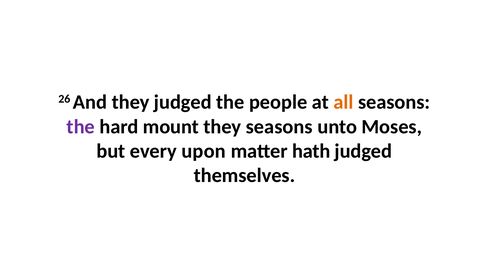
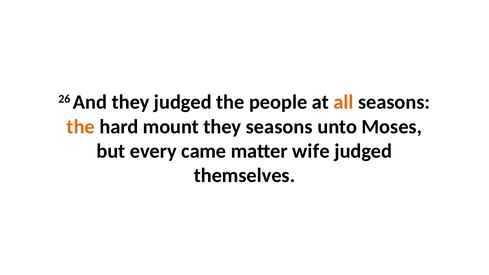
the colour: purple -> orange (81, 127)
upon: upon -> came (204, 151)
hath: hath -> wife (311, 151)
